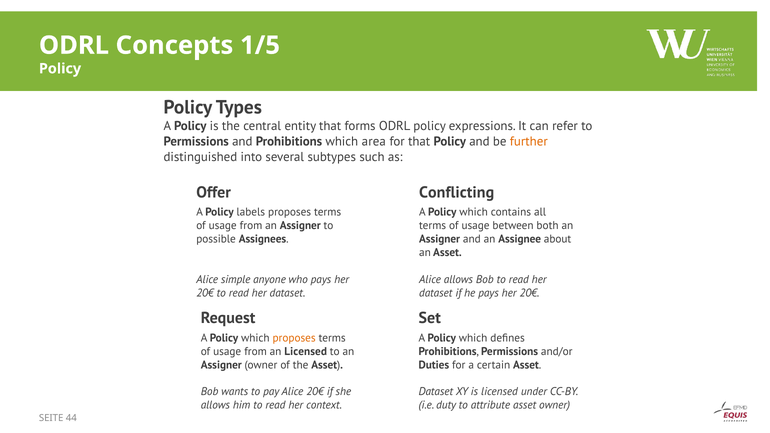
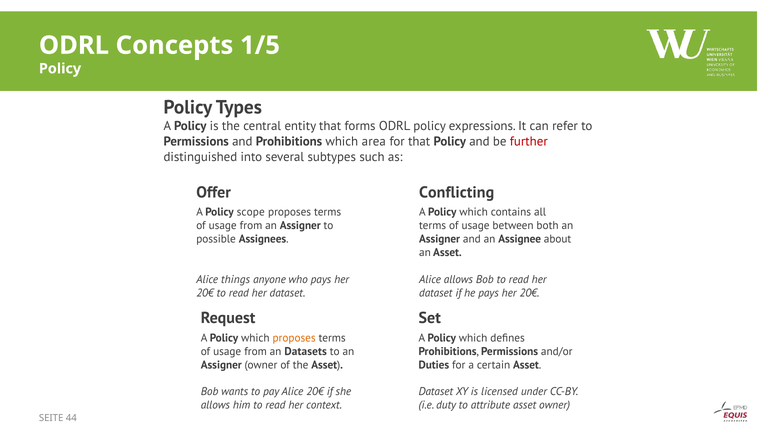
further colour: orange -> red (529, 141)
labels: labels -> scope (251, 212)
simple: simple -> things (236, 279)
an Licensed: Licensed -> Datasets (306, 351)
